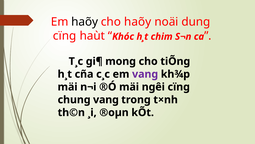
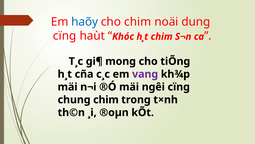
haõy colour: black -> blue (85, 22)
cho haõy: haõy -> chim (138, 22)
chung vang: vang -> chim (106, 99)
